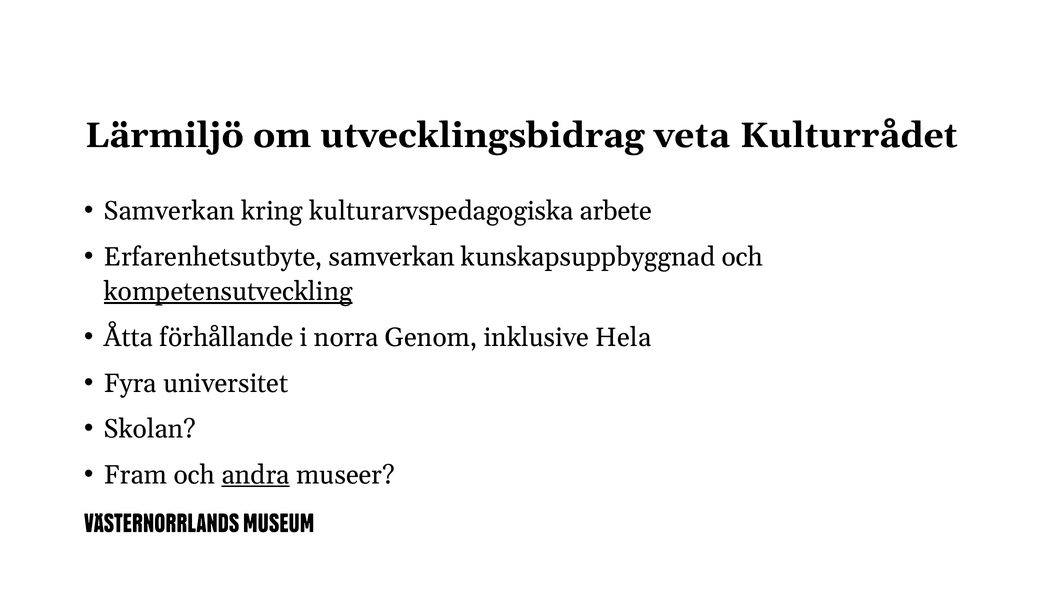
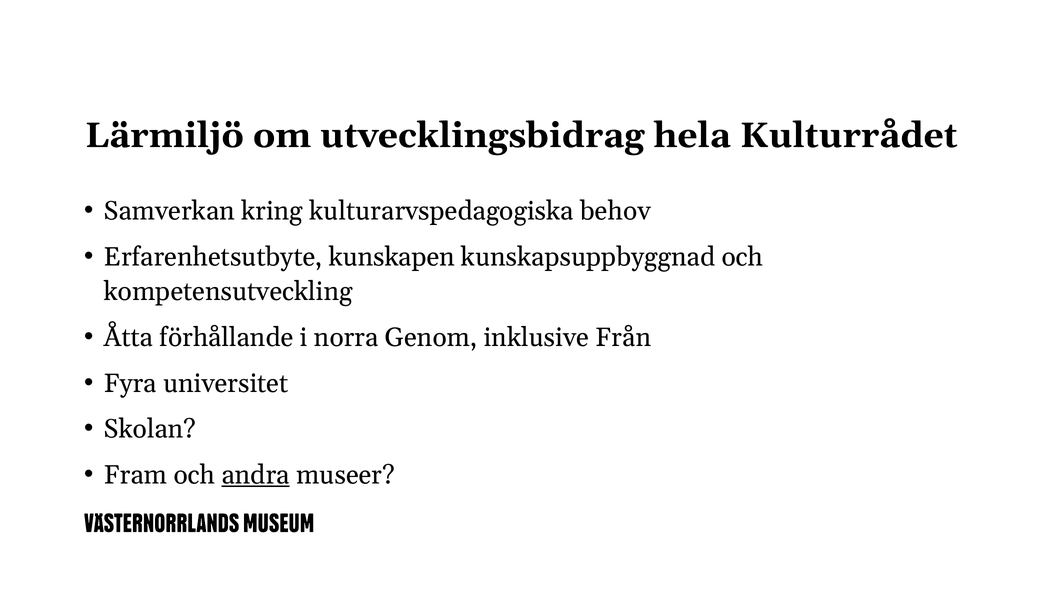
veta: veta -> hela (692, 135)
arbete: arbete -> behov (615, 211)
Erfarenhetsutbyte samverkan: samverkan -> kunskapen (392, 257)
kompetensutveckling underline: present -> none (228, 292)
Hela: Hela -> Från (623, 338)
